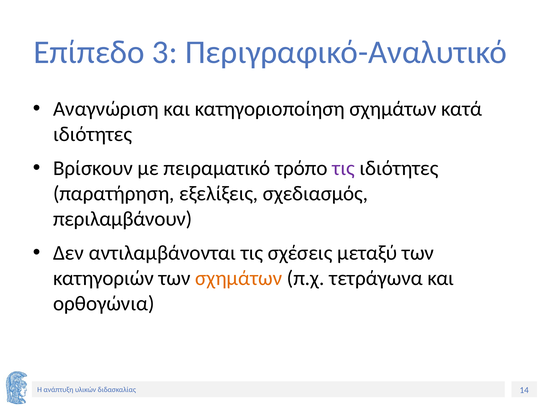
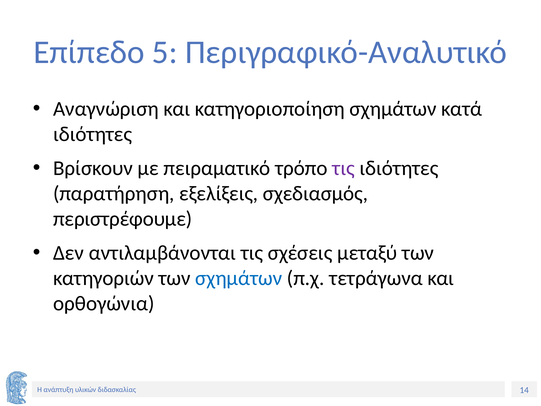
3: 3 -> 5 (165, 52)
περιλαμβάνουν: περιλαμβάνουν -> περιστρέφουμε (123, 219)
σχημάτων colour: orange -> blue (239, 278)
